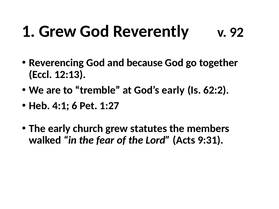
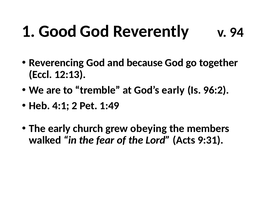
1 Grew: Grew -> Good (58, 31)
92: 92 -> 94 (237, 32)
62:2: 62:2 -> 96:2 (216, 90)
6: 6 -> 2 (74, 106)
1:27: 1:27 -> 1:49 (109, 106)
statutes: statutes -> obeying (149, 129)
